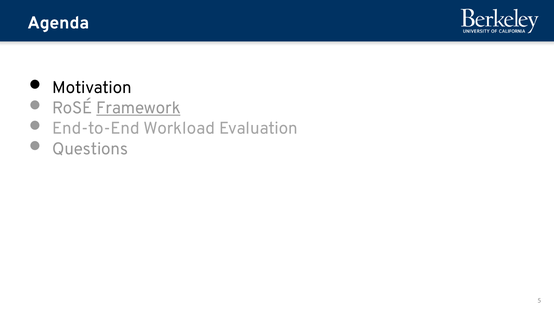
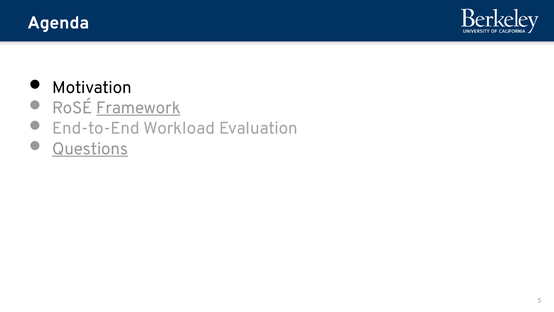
Questions underline: none -> present (90, 149)
